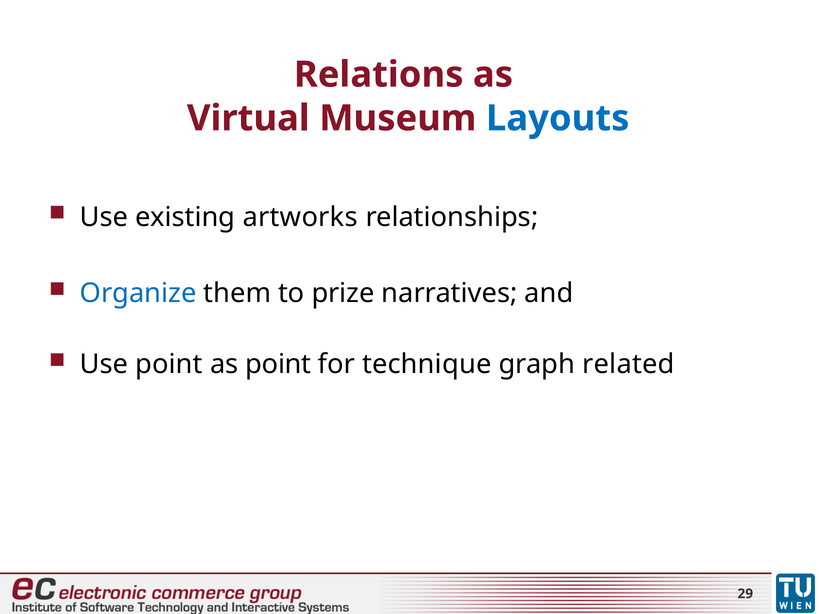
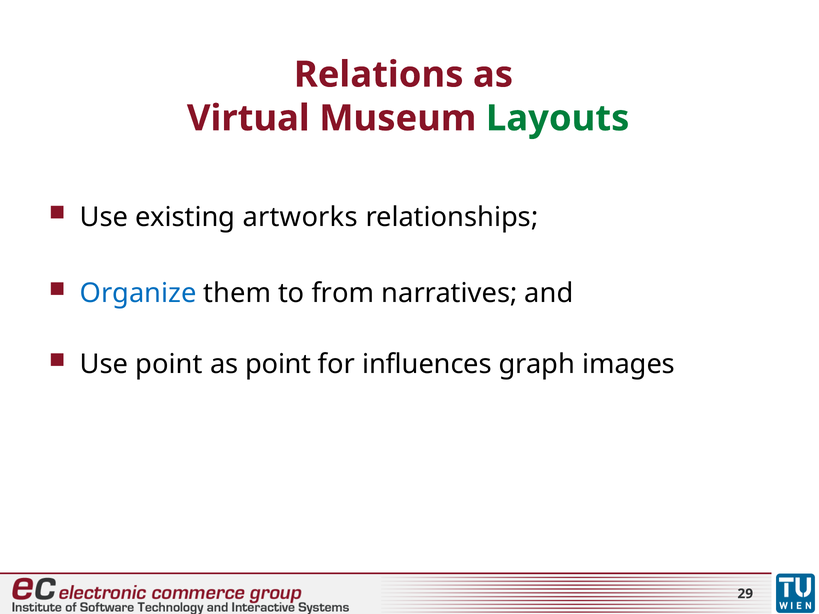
Layouts colour: blue -> green (558, 118)
prize: prize -> from (343, 294)
technique: technique -> influences (427, 365)
related: related -> images (629, 365)
